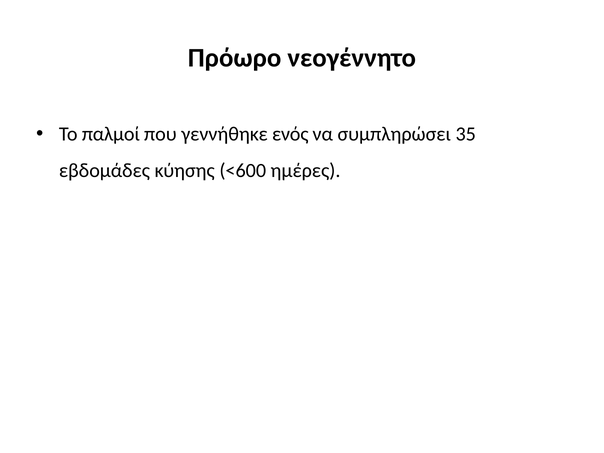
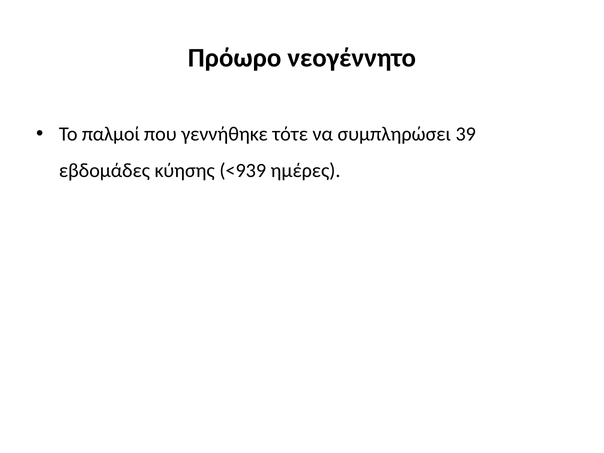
ενός: ενός -> τότε (290, 134)
35: 35 -> 39 (466, 134)
<600: <600 -> <939 (243, 171)
